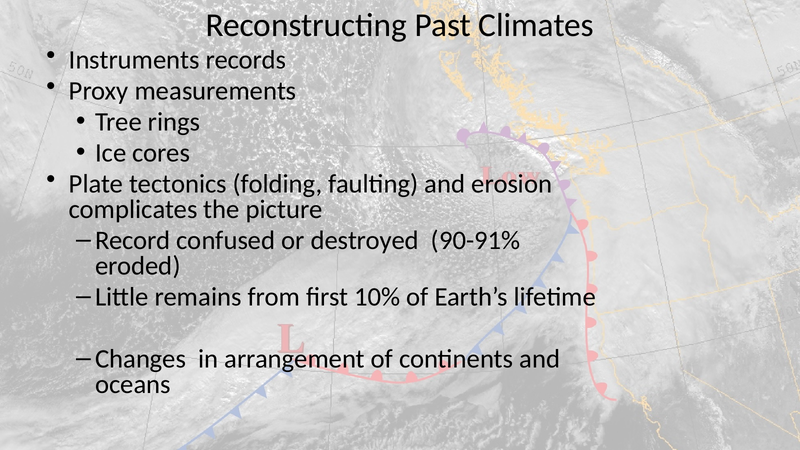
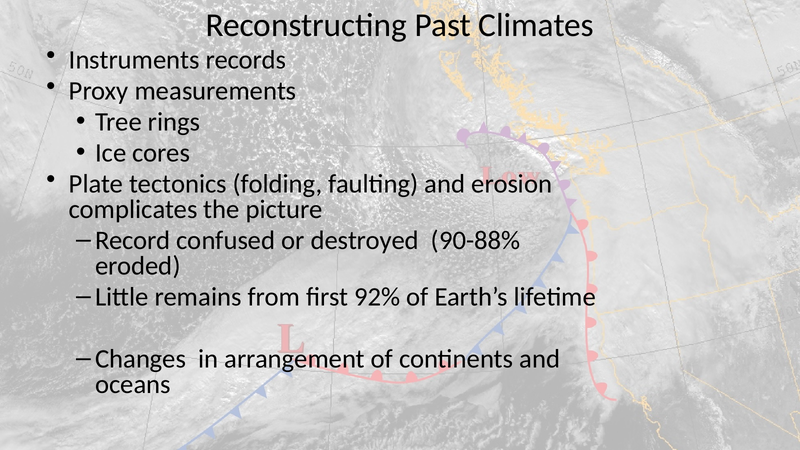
90-91%: 90-91% -> 90-88% (476, 241)
10%: 10% -> 92% (377, 297)
